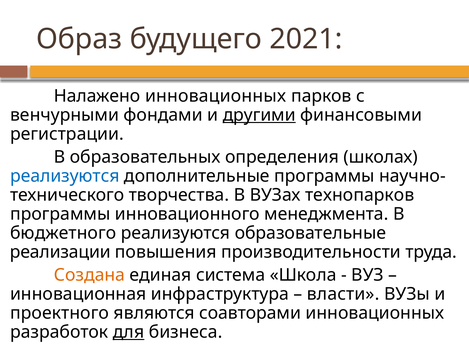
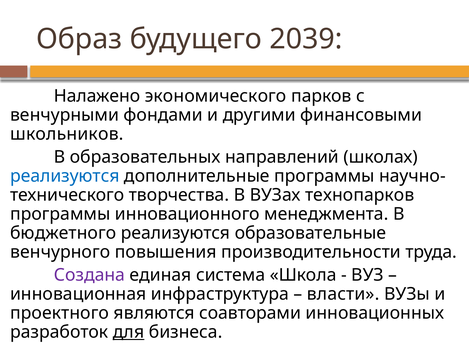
2021: 2021 -> 2039 (306, 39)
Налажено инновационных: инновационных -> экономического (216, 96)
другими underline: present -> none (259, 115)
регистрации: регистрации -> школьников (67, 134)
определения: определения -> направлений (282, 157)
реализации: реализации -> венчурного (60, 252)
Создана colour: orange -> purple (89, 276)
